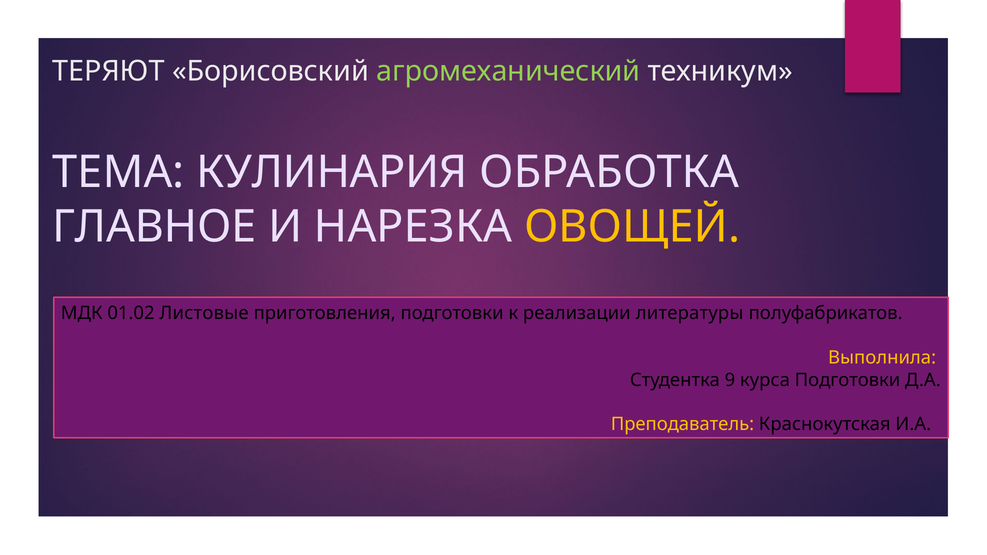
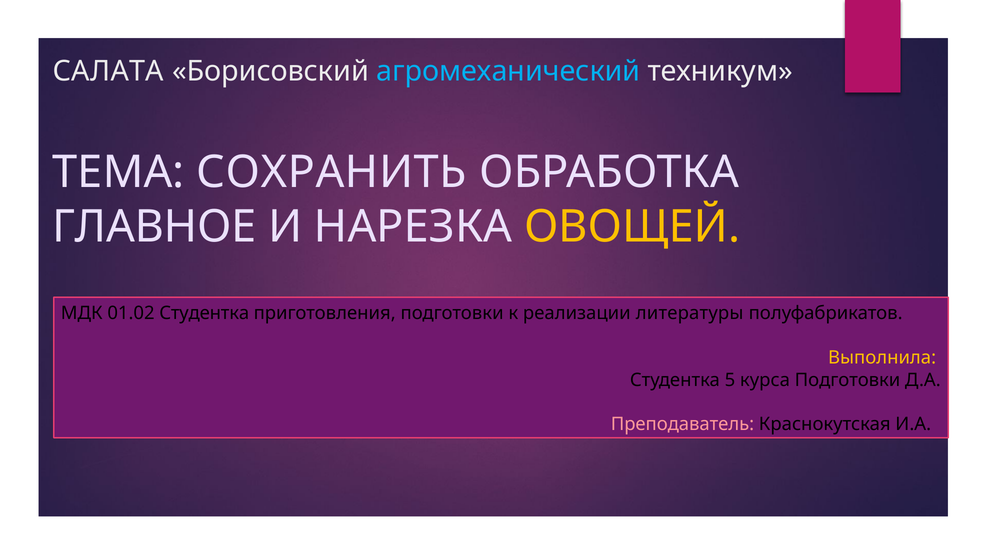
ТЕРЯЮТ: ТЕРЯЮТ -> САЛАТА (108, 71)
агромеханический colour: light green -> light blue (508, 71)
КУЛИНАРИЯ: КУЛИНАРИЯ -> СОХРАНИТЬ (332, 173)
01.02 Листовые: Листовые -> Студентка (204, 313)
9: 9 -> 5 (730, 380)
Преподаватель colour: yellow -> pink (682, 424)
